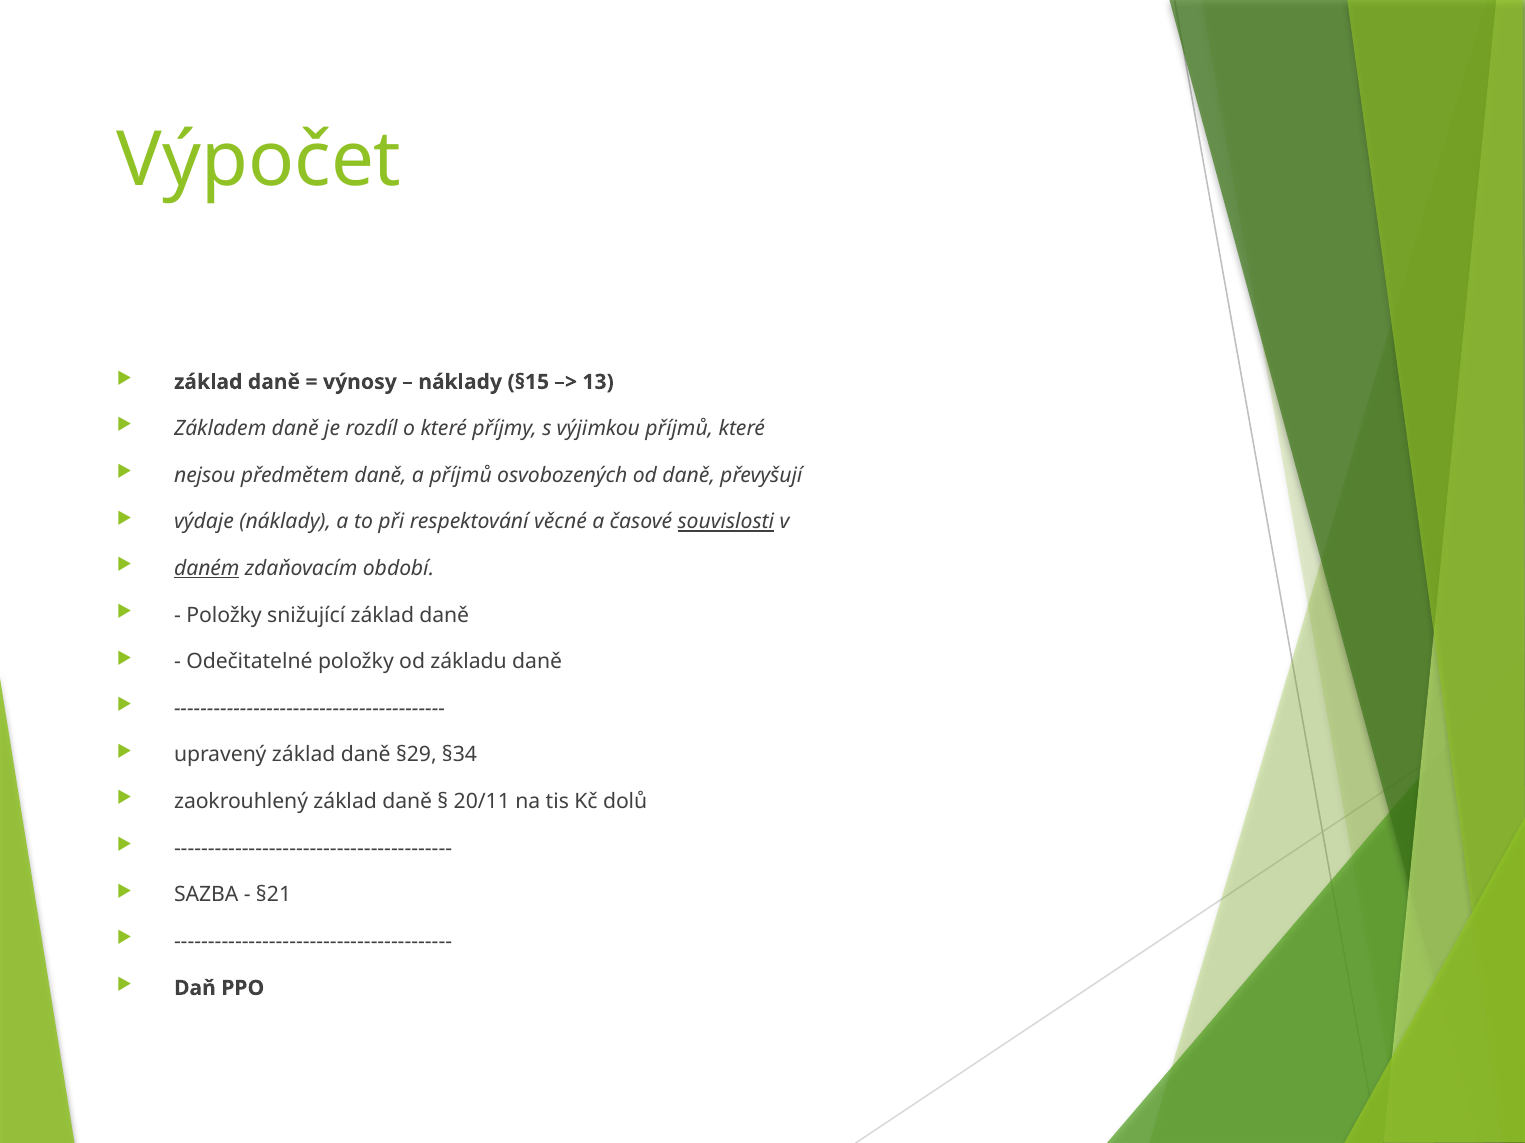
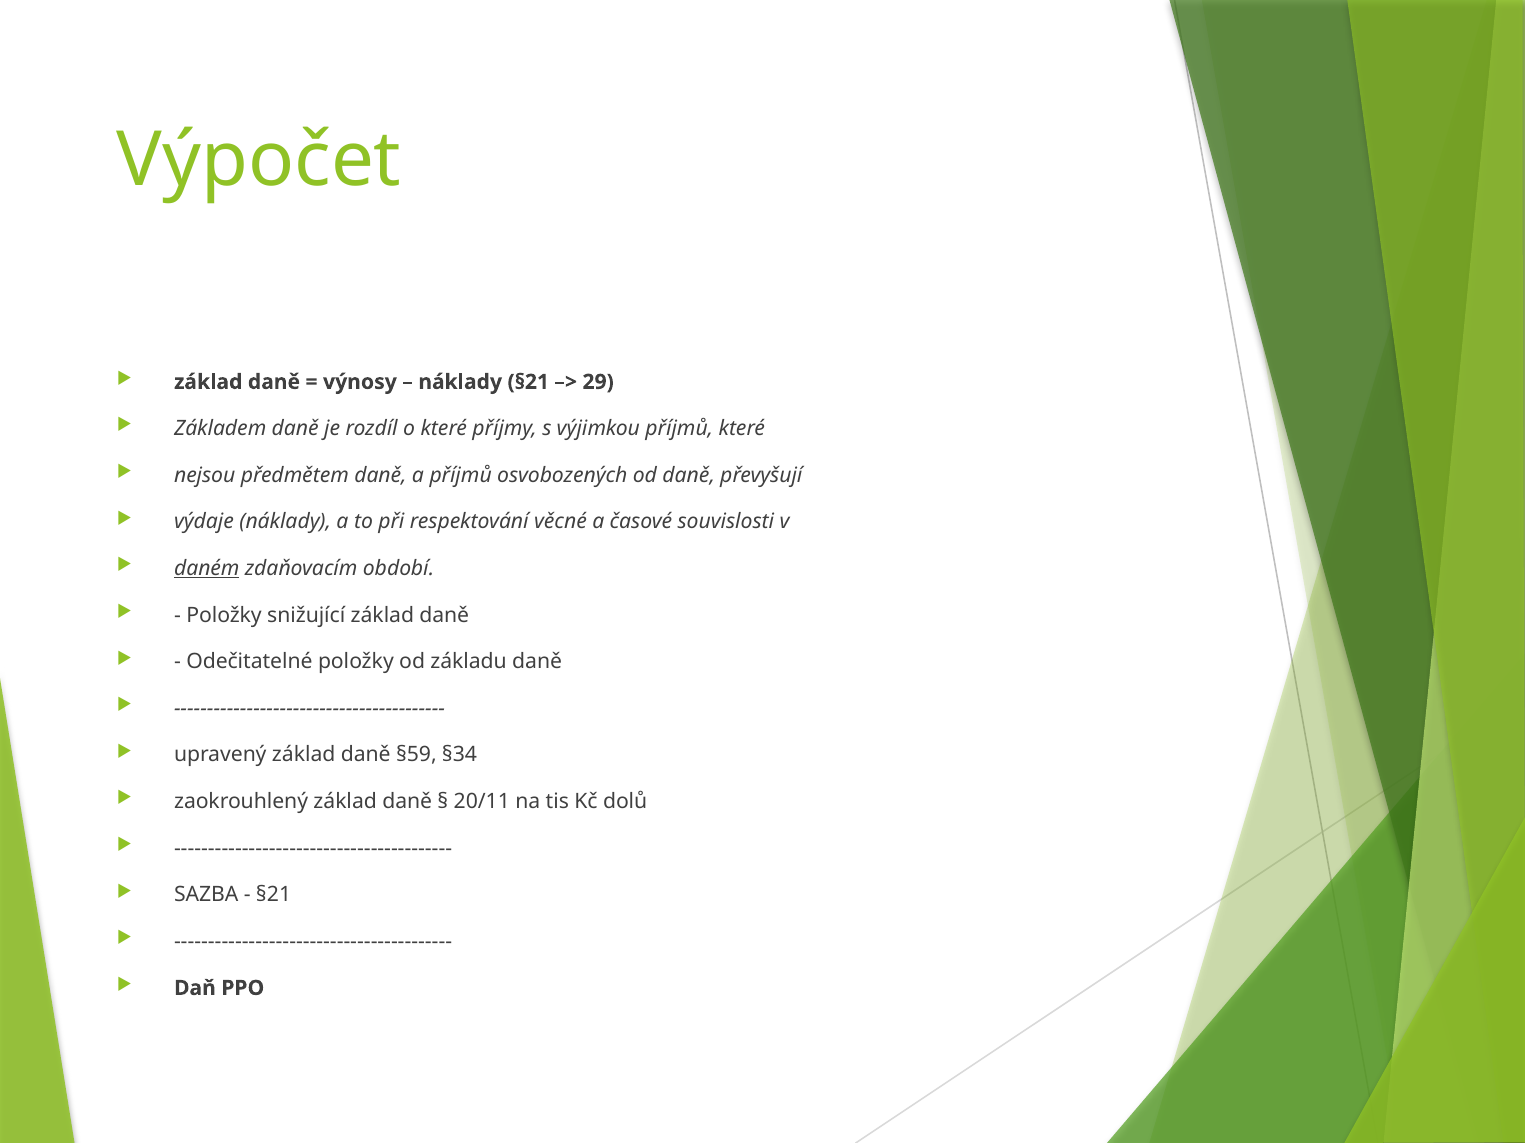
náklady §15: §15 -> §21 (528, 382)
13: 13 -> 29 (598, 382)
souvislosti underline: present -> none (726, 522)
§29: §29 -> §59 (416, 755)
